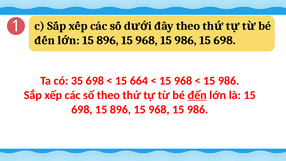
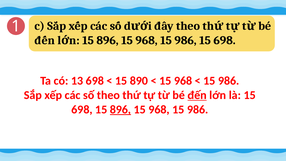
35: 35 -> 13 (77, 81)
664: 664 -> 890 (139, 81)
896 underline: none -> present (120, 109)
